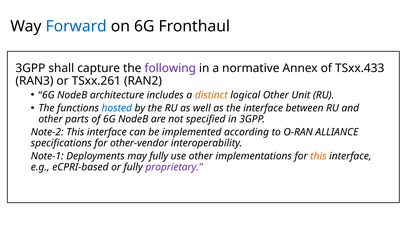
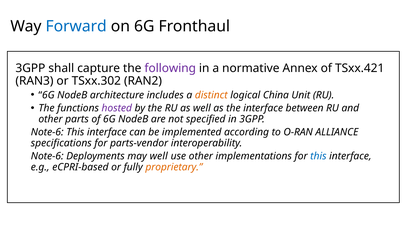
TSxx.433: TSxx.433 -> TSxx.421 (360, 68)
TSxx.261: TSxx.261 -> TSxx.302 (96, 81)
logical Other: Other -> China (276, 95)
hosted colour: blue -> purple (117, 108)
Note-2: Note-2 -> Note-6 (47, 132)
other-vendor: other-vendor -> parts-vendor (139, 143)
Note-1: Note-1 -> Note-6 (47, 157)
may fully: fully -> well (159, 157)
this colour: orange -> blue (318, 157)
proprietary colour: purple -> orange (174, 168)
